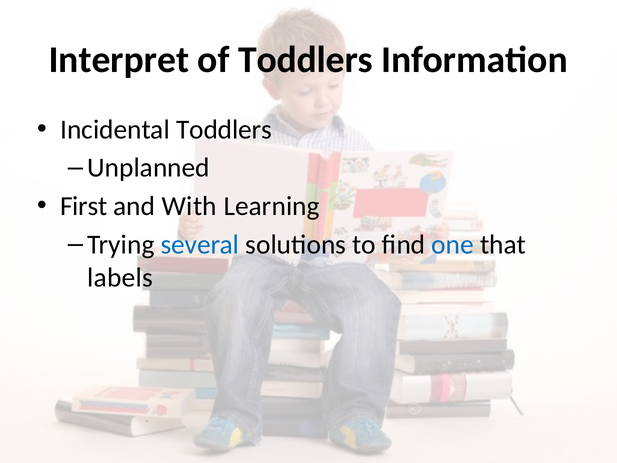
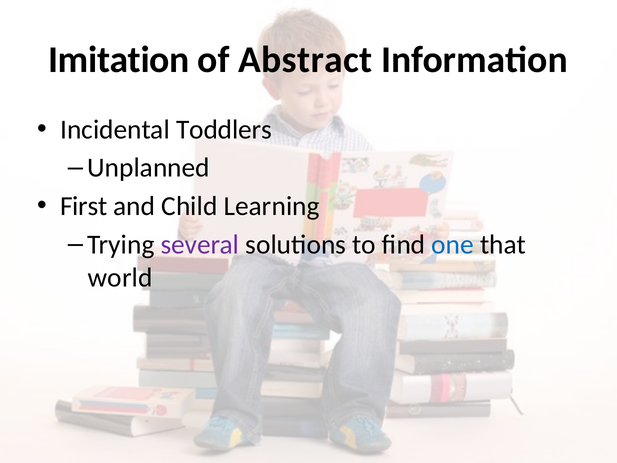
Interpret: Interpret -> Imitation (119, 60)
of Toddlers: Toddlers -> Abstract (305, 60)
With: With -> Child (189, 206)
several colour: blue -> purple (200, 245)
labels: labels -> world (120, 278)
